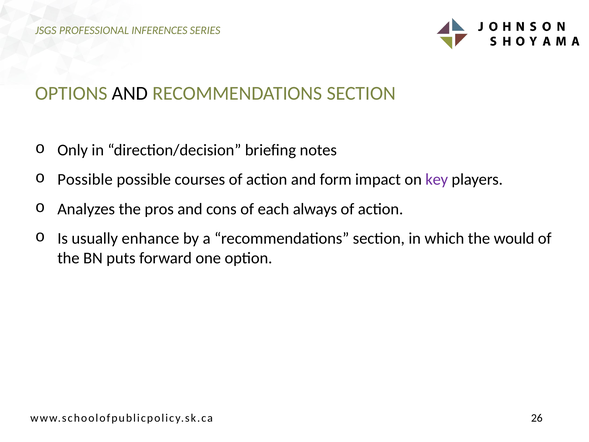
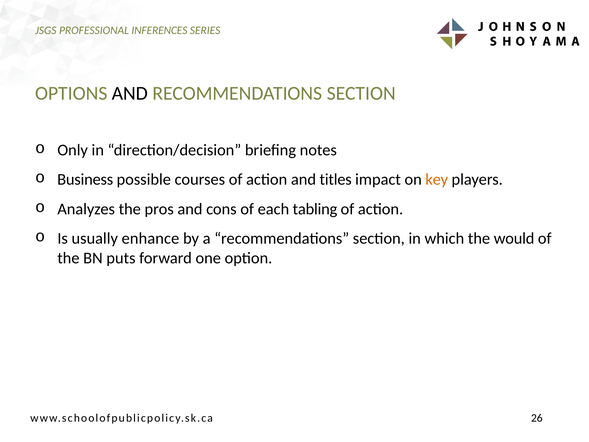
Possible: Possible -> Business (85, 179)
form: form -> titles (336, 179)
key colour: purple -> orange (437, 179)
always: always -> tabling (315, 209)
